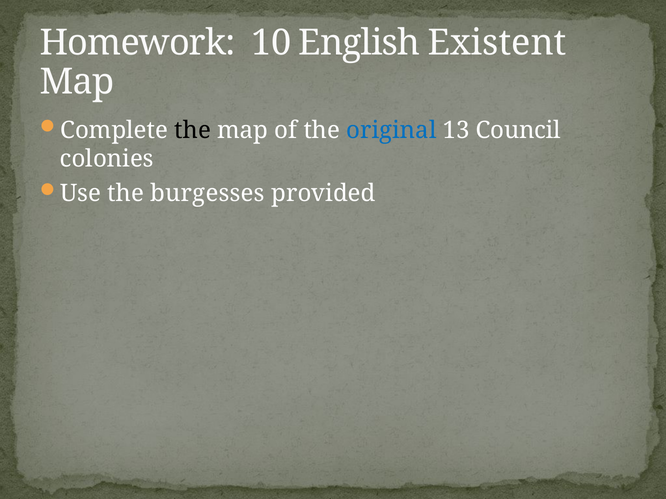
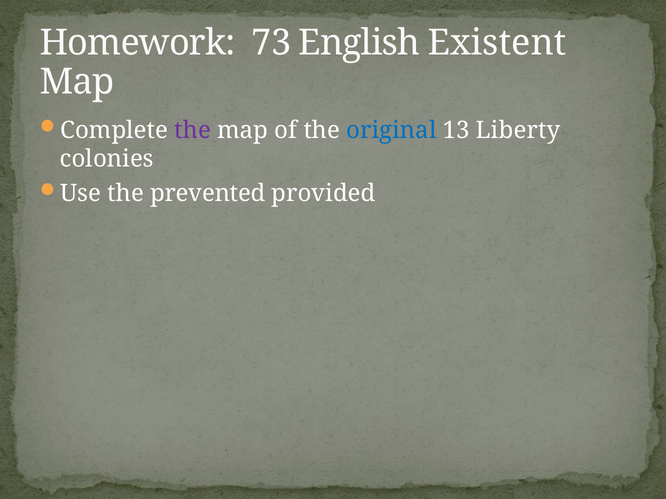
10: 10 -> 73 (271, 43)
the colour: black -> purple (193, 130)
Council: Council -> Liberty (518, 130)
burgesses: burgesses -> prevented (208, 194)
